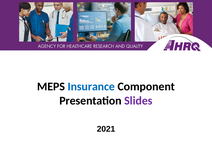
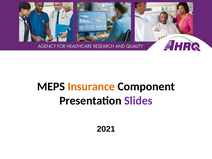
Insurance colour: blue -> orange (91, 87)
